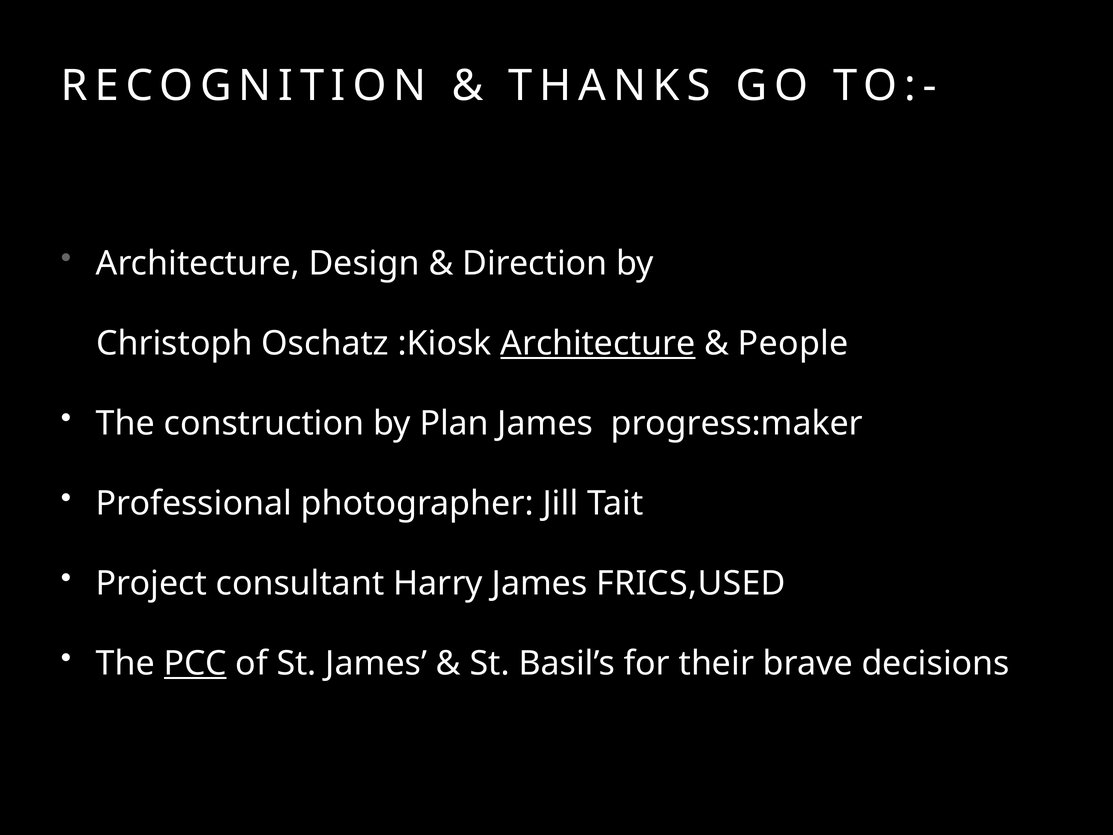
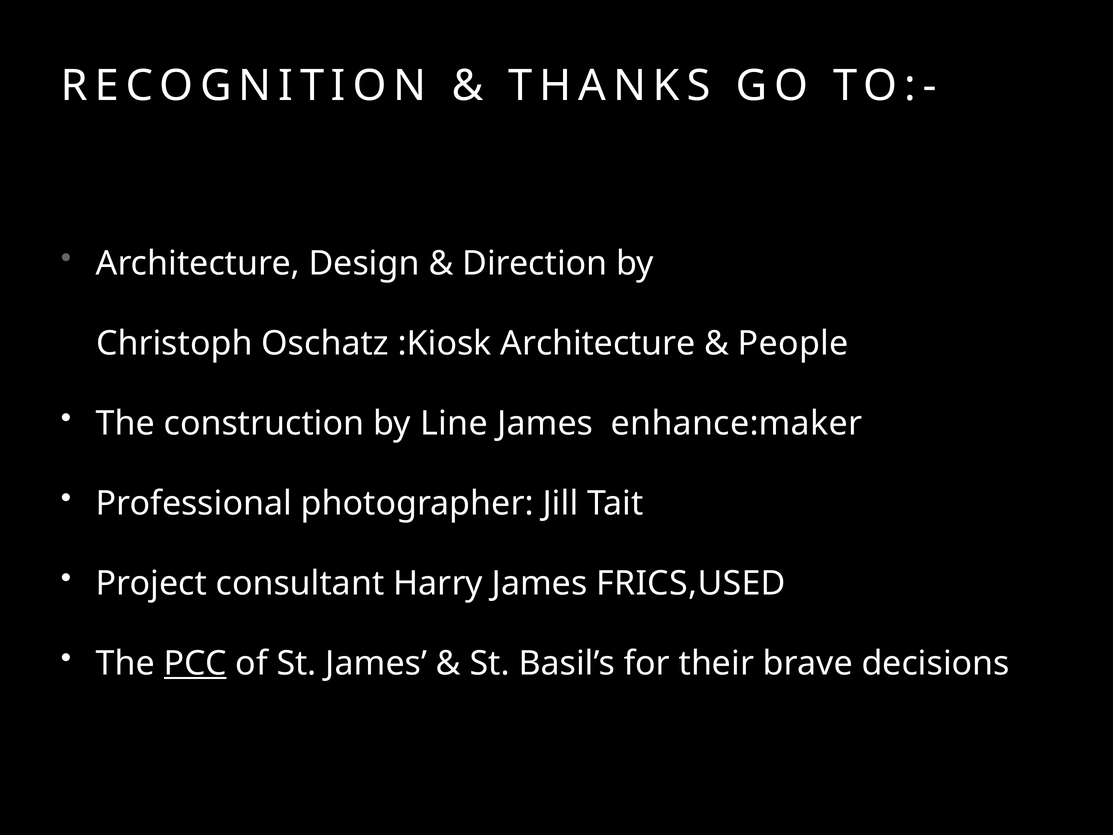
Architecture underline: present -> none (598, 343)
Plan: Plan -> Line (454, 423)
progress:maker: progress:maker -> enhance:maker (737, 423)
